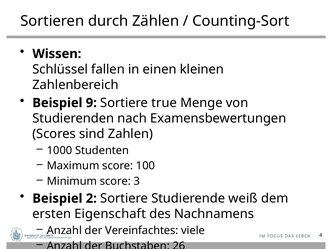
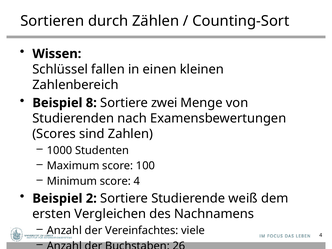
9: 9 -> 8 (91, 103)
true: true -> zwei (164, 103)
score 3: 3 -> 4 (137, 181)
Eigenschaft: Eigenschaft -> Vergleichen (110, 214)
